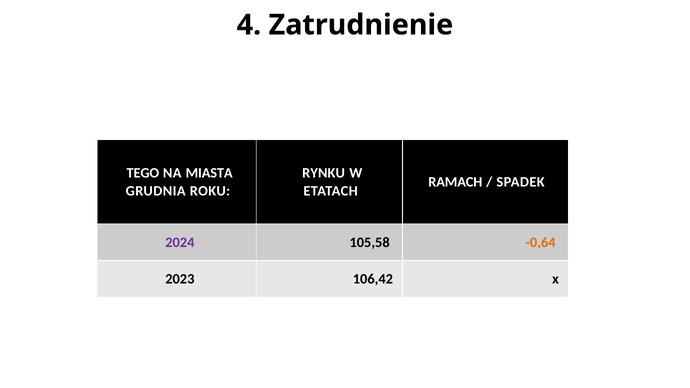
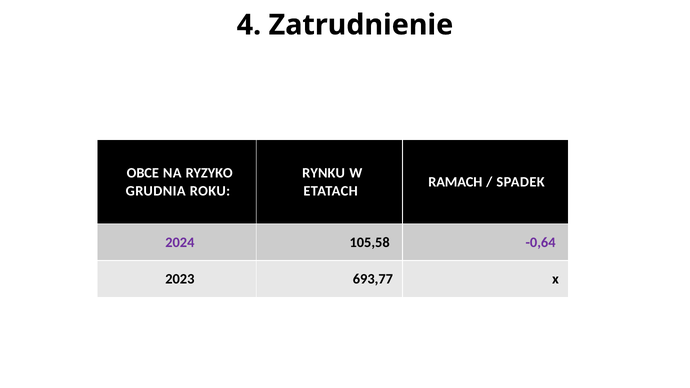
TEGO: TEGO -> OBCE (143, 173)
MIASTA: MIASTA -> RYZYKO (209, 173)
-0,64 colour: orange -> purple (541, 242)
106,42: 106,42 -> 693,77 (373, 279)
